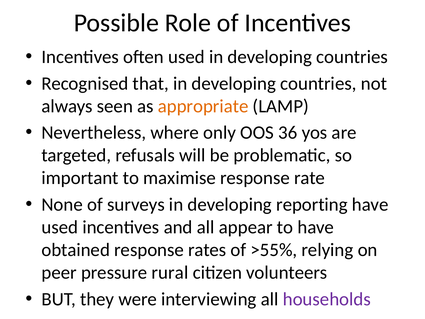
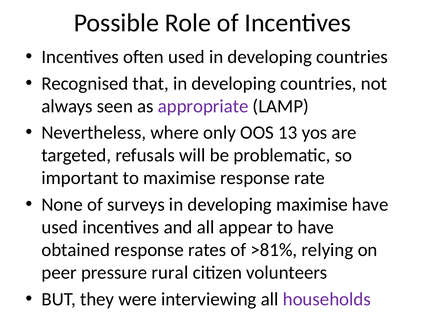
appropriate colour: orange -> purple (203, 106)
36: 36 -> 13 (288, 133)
developing reporting: reporting -> maximise (312, 204)
>55%: >55% -> >81% (274, 250)
